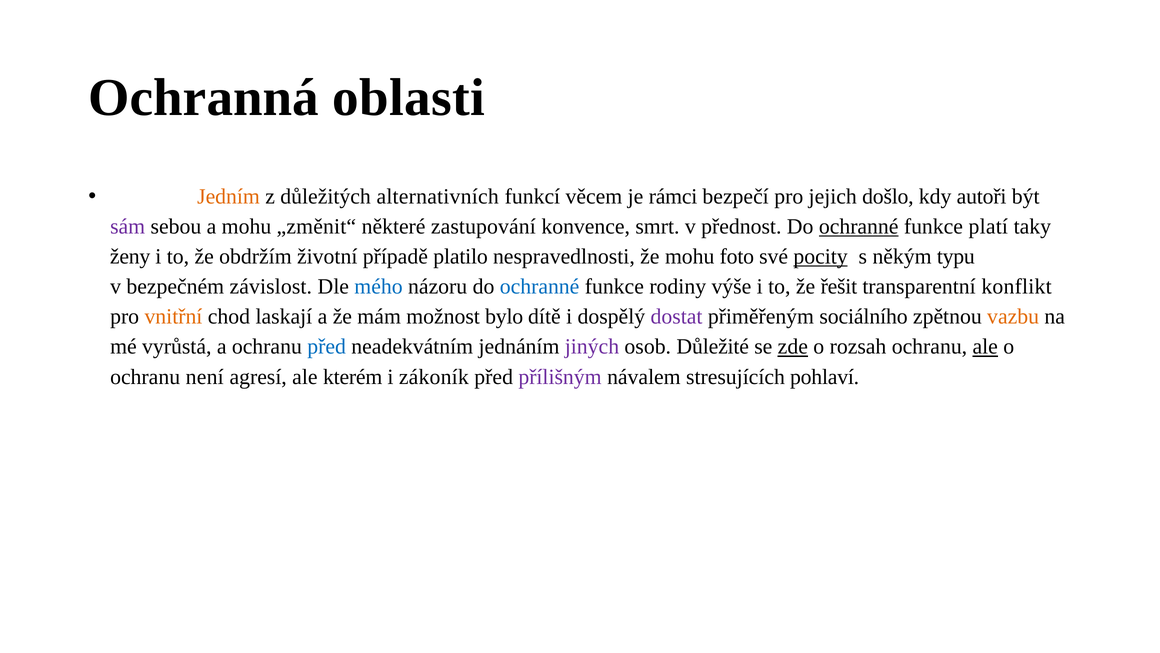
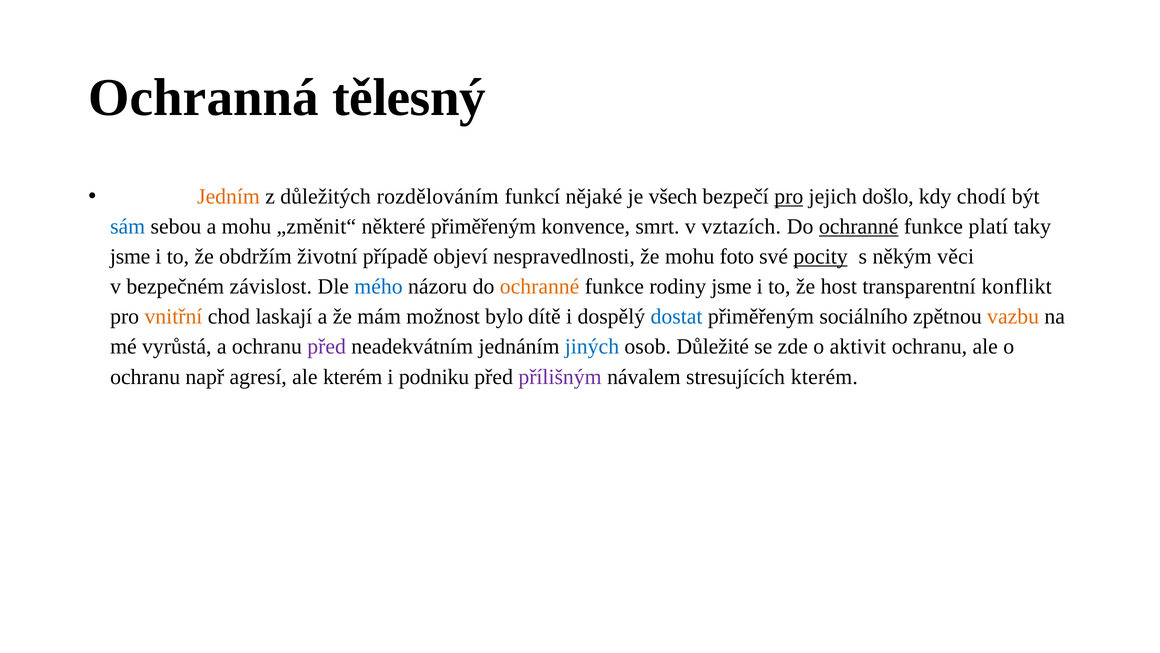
oblasti: oblasti -> tělesný (409, 97)
alternativních: alternativních -> rozdělováním (438, 197)
věcem: věcem -> nějaké (594, 197)
rámci: rámci -> všech (673, 197)
pro underline: none -> present (789, 197)
autoři: autoři -> chodí (981, 197)
sám colour: purple -> blue (128, 227)
některé zastupování: zastupování -> přiměřeným (484, 227)
přednost: přednost -> vztazích (741, 227)
ženy: ženy -> jsme (130, 257)
platilo: platilo -> objeví (461, 257)
typu: typu -> věci (956, 257)
ochranné colour: blue -> orange (540, 287)
rodiny výše: výše -> jsme (731, 287)
řešit: řešit -> host (839, 287)
dostat colour: purple -> blue (677, 317)
před colour: blue -> purple (327, 347)
jiných colour: purple -> blue (592, 347)
zde underline: present -> none (793, 347)
rozsah: rozsah -> aktivit (858, 347)
ale underline: present -> none (985, 347)
není: není -> např (205, 377)
zákoník: zákoník -> podniku (434, 377)
stresujících pohlaví: pohlaví -> kterém (824, 377)
